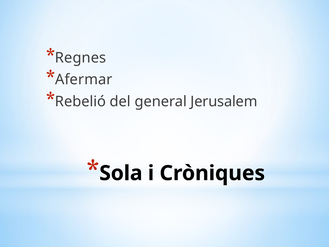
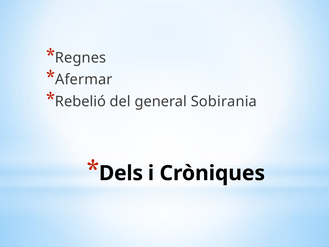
Jerusalem: Jerusalem -> Sobirania (224, 101)
Sola: Sola -> Dels (121, 173)
